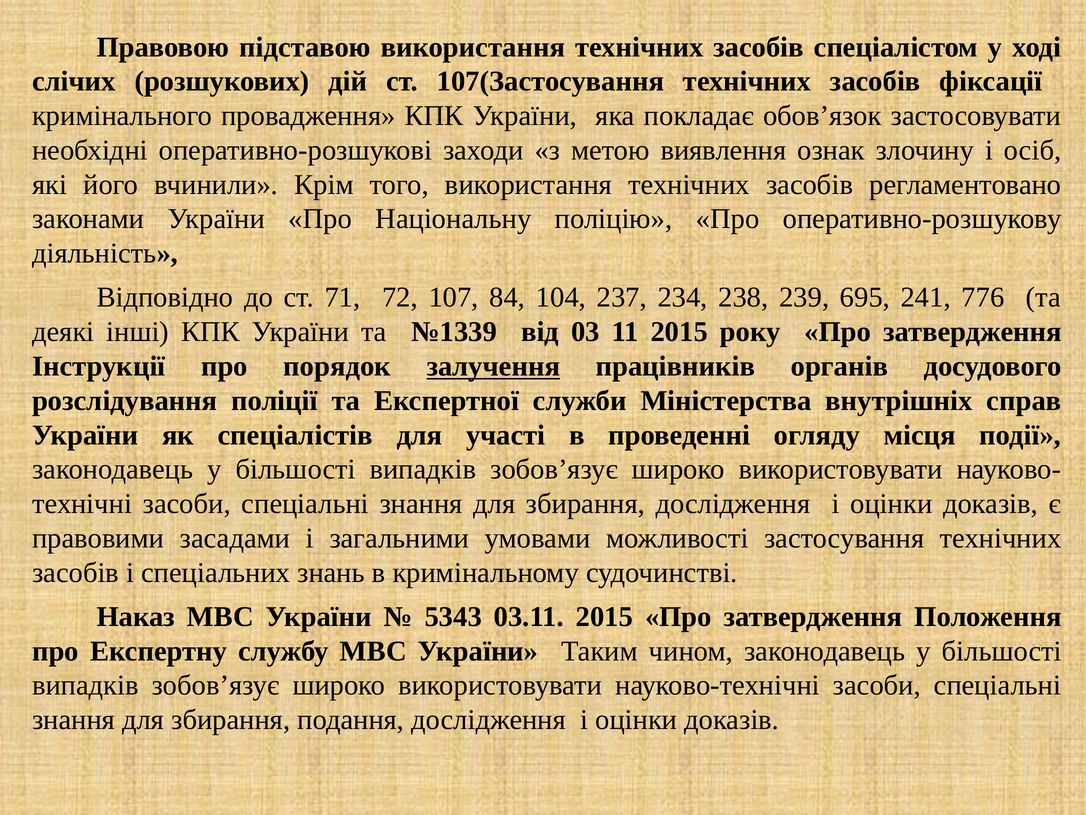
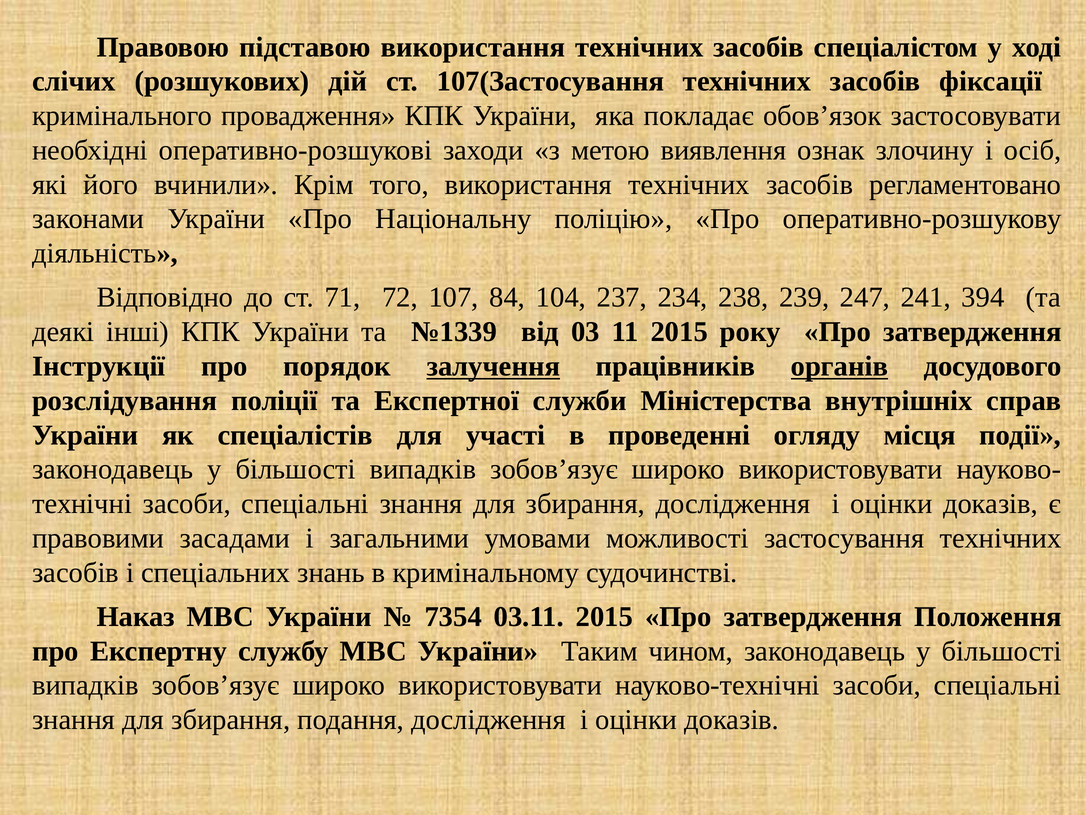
695: 695 -> 247 (865, 297)
776: 776 -> 394 (983, 297)
органів underline: none -> present (839, 366)
5343: 5343 -> 7354 (453, 616)
